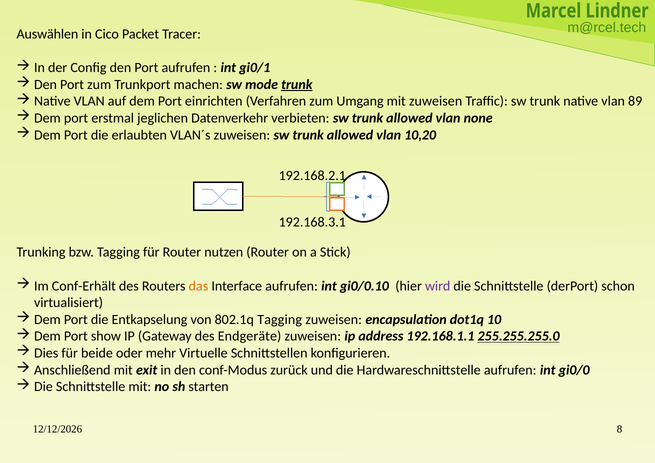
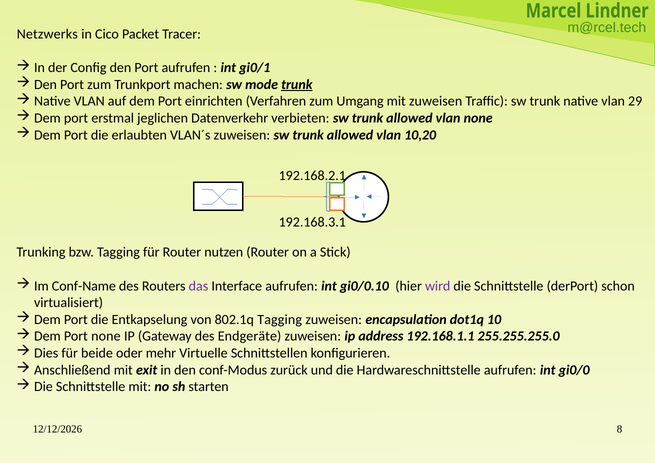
Auswählen: Auswählen -> Netzwerks (47, 34)
89: 89 -> 29 (635, 101)
Conf-Erhält: Conf-Erhält -> Conf-Name (84, 286)
das colour: orange -> purple (198, 286)
Port show: show -> none (106, 336)
255.255.255.0 underline: present -> none (519, 336)
